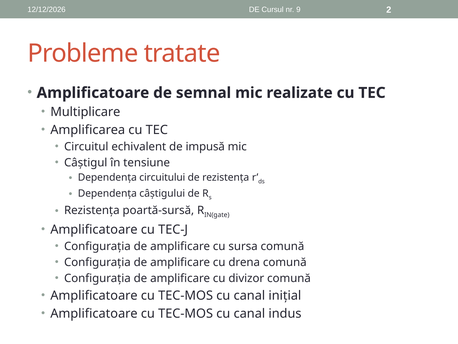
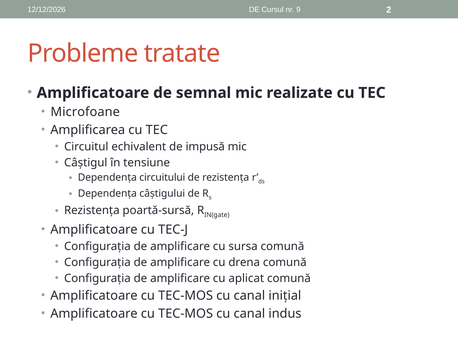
Multiplicare: Multiplicare -> Microfoane (85, 112)
divizor: divizor -> aplicat (246, 278)
